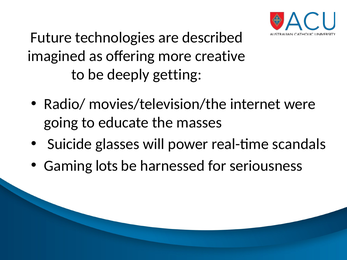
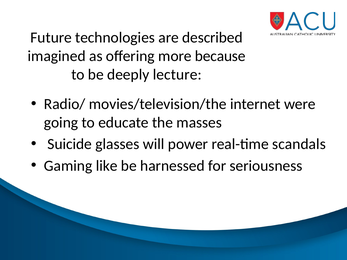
creative: creative -> because (220, 56)
getting: getting -> lecture (177, 75)
lots: lots -> like (107, 166)
